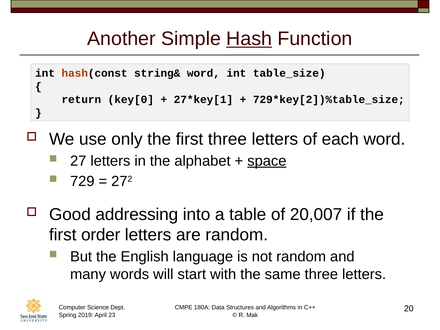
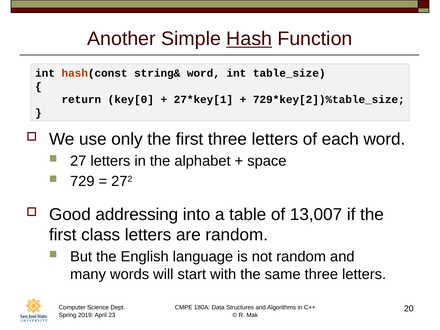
space underline: present -> none (267, 161)
20,007: 20,007 -> 13,007 (316, 214)
order: order -> class (101, 235)
